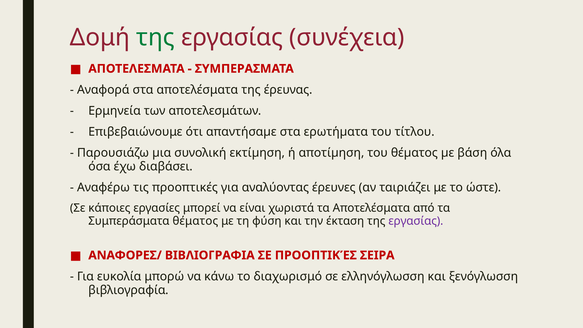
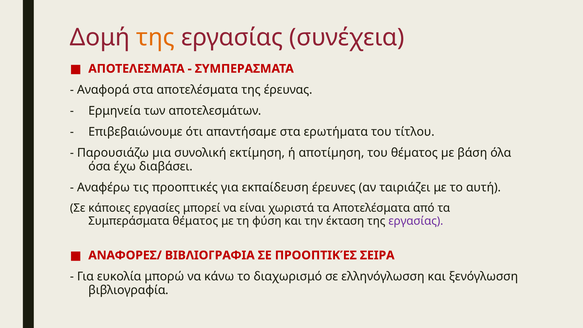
της colour: green -> orange (156, 37)
αναλύοντας: αναλύοντας -> εκπαίδευση (275, 187)
ώστε: ώστε -> αυτή (483, 187)
